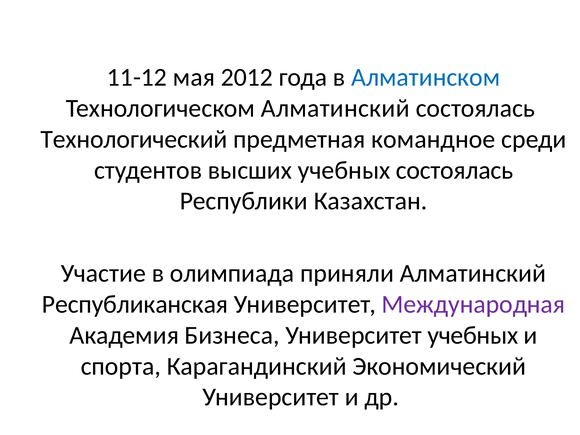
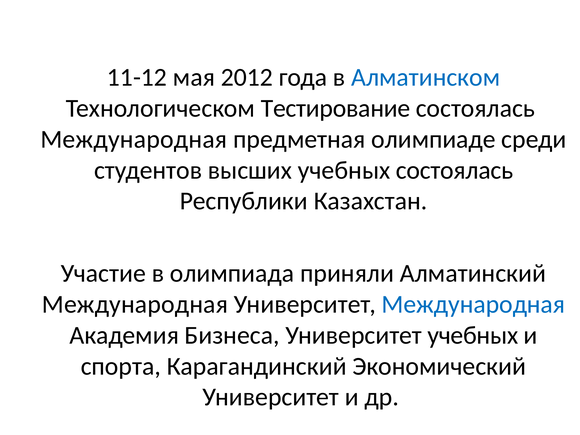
Технологическом Алматинский: Алматинский -> Тестирование (336, 108)
Технологический: Технологический -> Международная (134, 139)
командное: командное -> олимпиаде (433, 139)
Республиканская: Республиканская -> Международная (135, 304)
Международная colour: purple -> blue (473, 304)
